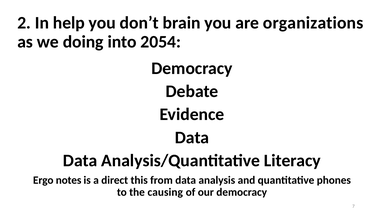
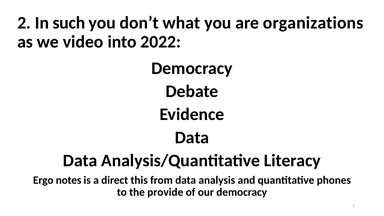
help: help -> such (69, 23)
brain: brain -> what (181, 23)
doing: doing -> video (83, 42)
2054: 2054 -> 2022 (161, 42)
causing: causing -> provide (165, 192)
